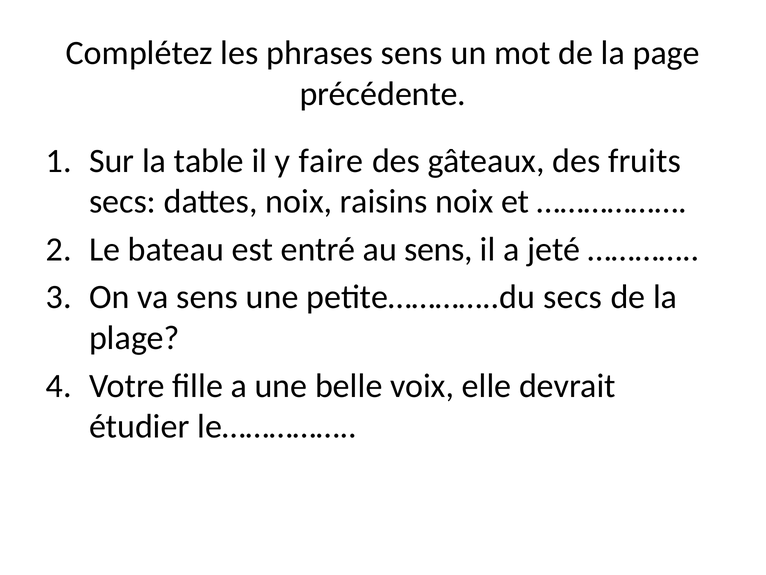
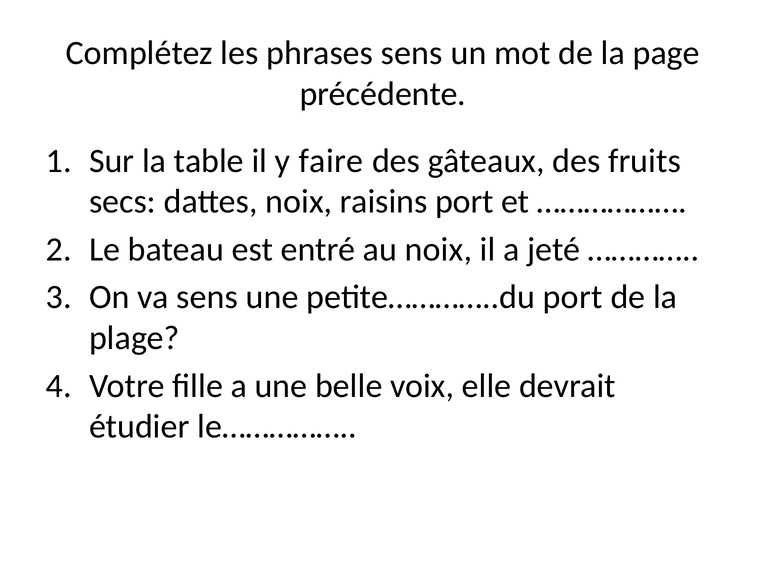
raisins noix: noix -> port (464, 202)
au sens: sens -> noix (438, 249)
petite…………..du secs: secs -> port (573, 297)
